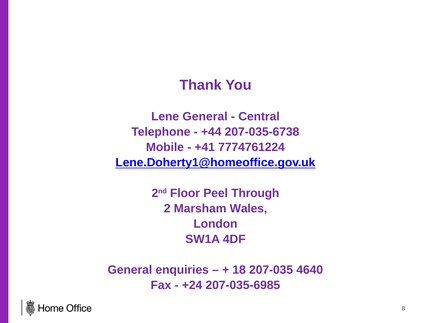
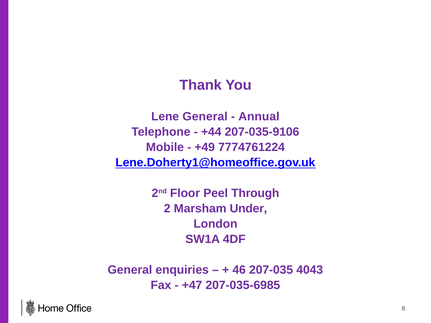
Central: Central -> Annual (259, 117)
207-035-6738: 207-035-6738 -> 207-035-9106 (262, 132)
+41: +41 -> +49 (205, 147)
Wales: Wales -> Under (248, 209)
18: 18 -> 46 (239, 270)
4640: 4640 -> 4043 (310, 270)
+24: +24 -> +47 (192, 285)
